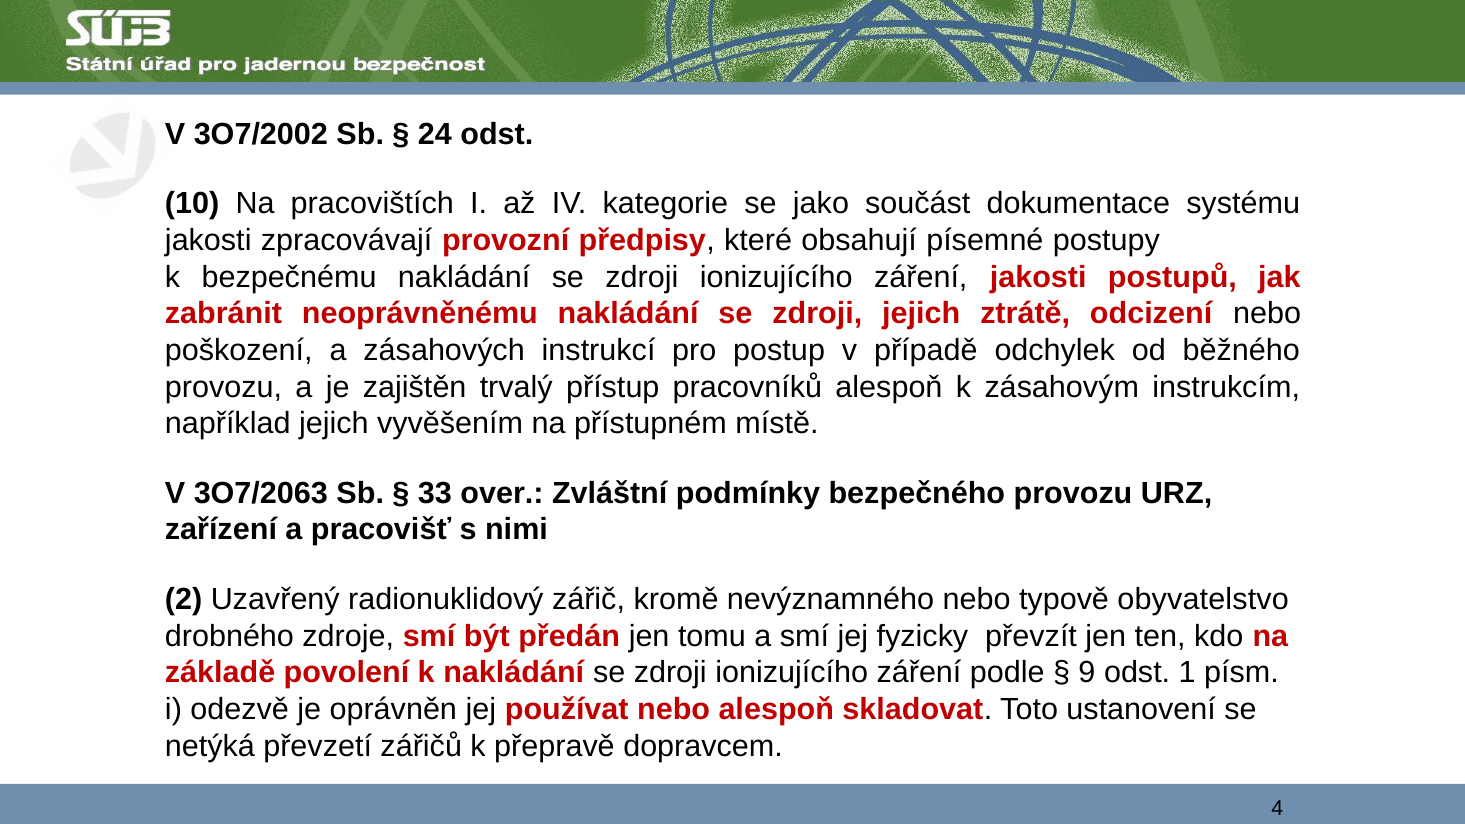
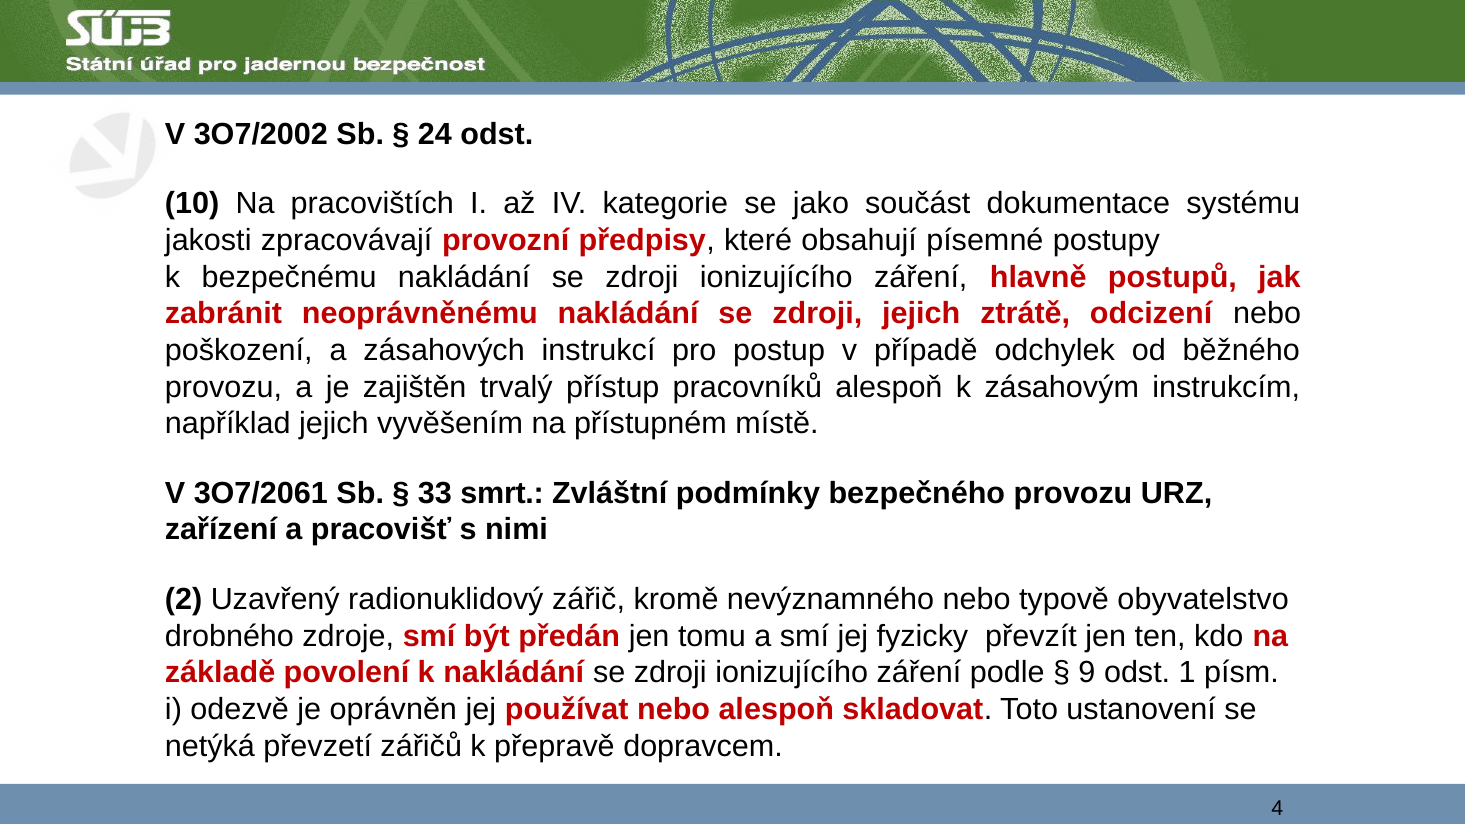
záření jakosti: jakosti -> hlavně (1038, 277)
3O7/2063: 3O7/2063 -> 3O7/2061 (261, 493)
over: over -> smrt (502, 493)
